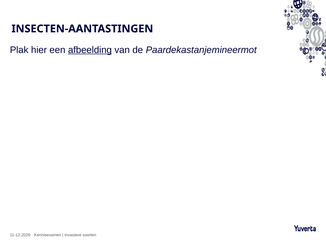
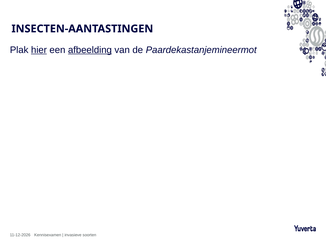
hier underline: none -> present (39, 50)
